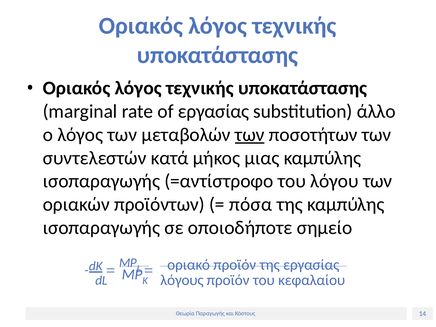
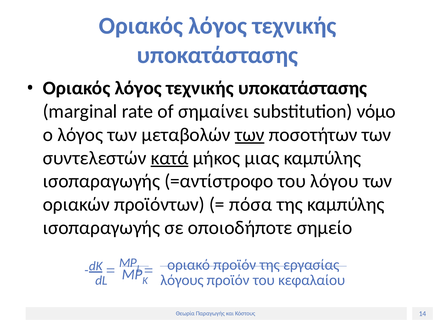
of εργασίας: εργασίας -> σημαίνει (213, 111)
άλλο: άλλο -> νόμο (376, 111)
κατά underline: none -> present (170, 158)
